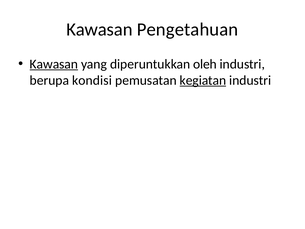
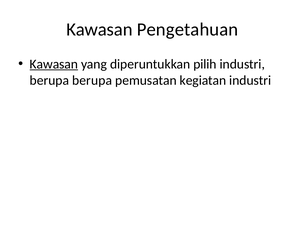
oleh: oleh -> pilih (205, 64)
berupa kondisi: kondisi -> berupa (92, 80)
kegiatan underline: present -> none (203, 80)
